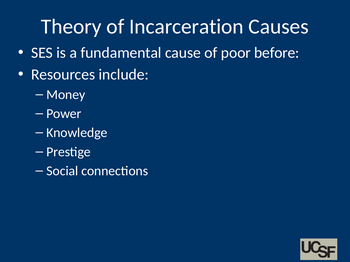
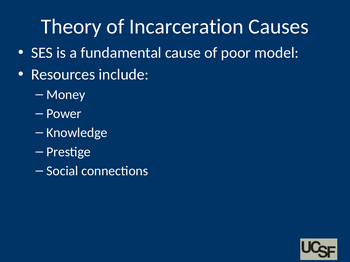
before: before -> model (277, 53)
